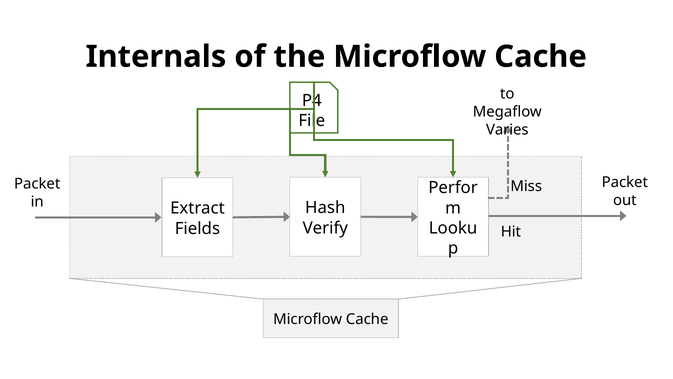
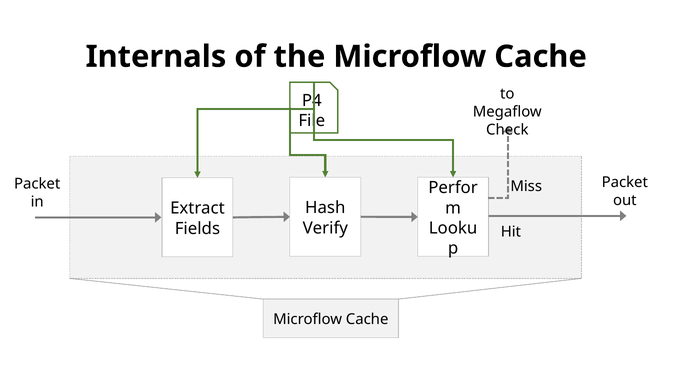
Varies: Varies -> Check (507, 130)
